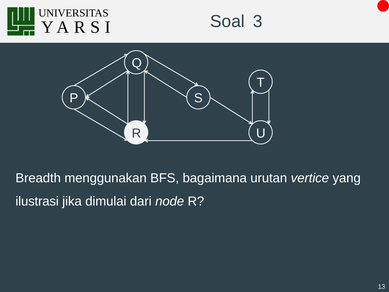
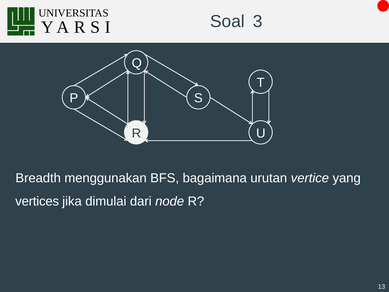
ilustrasi: ilustrasi -> vertices (37, 201)
